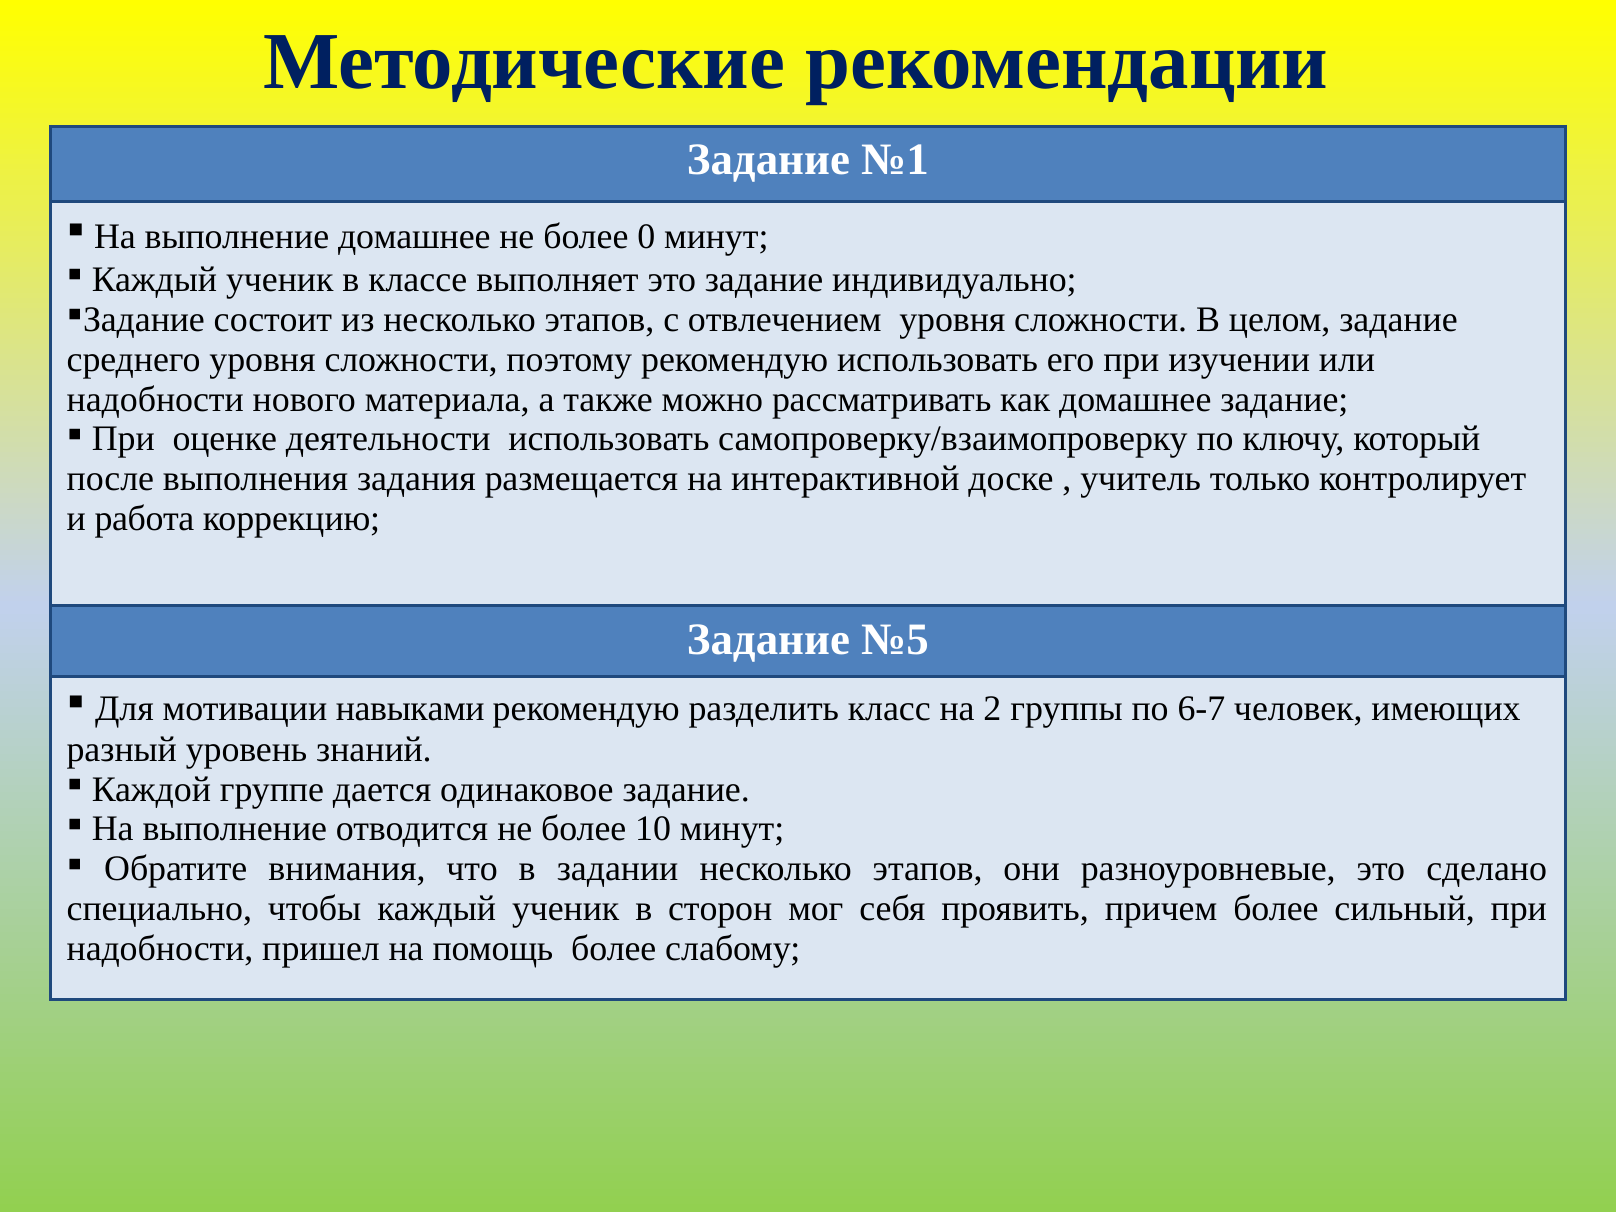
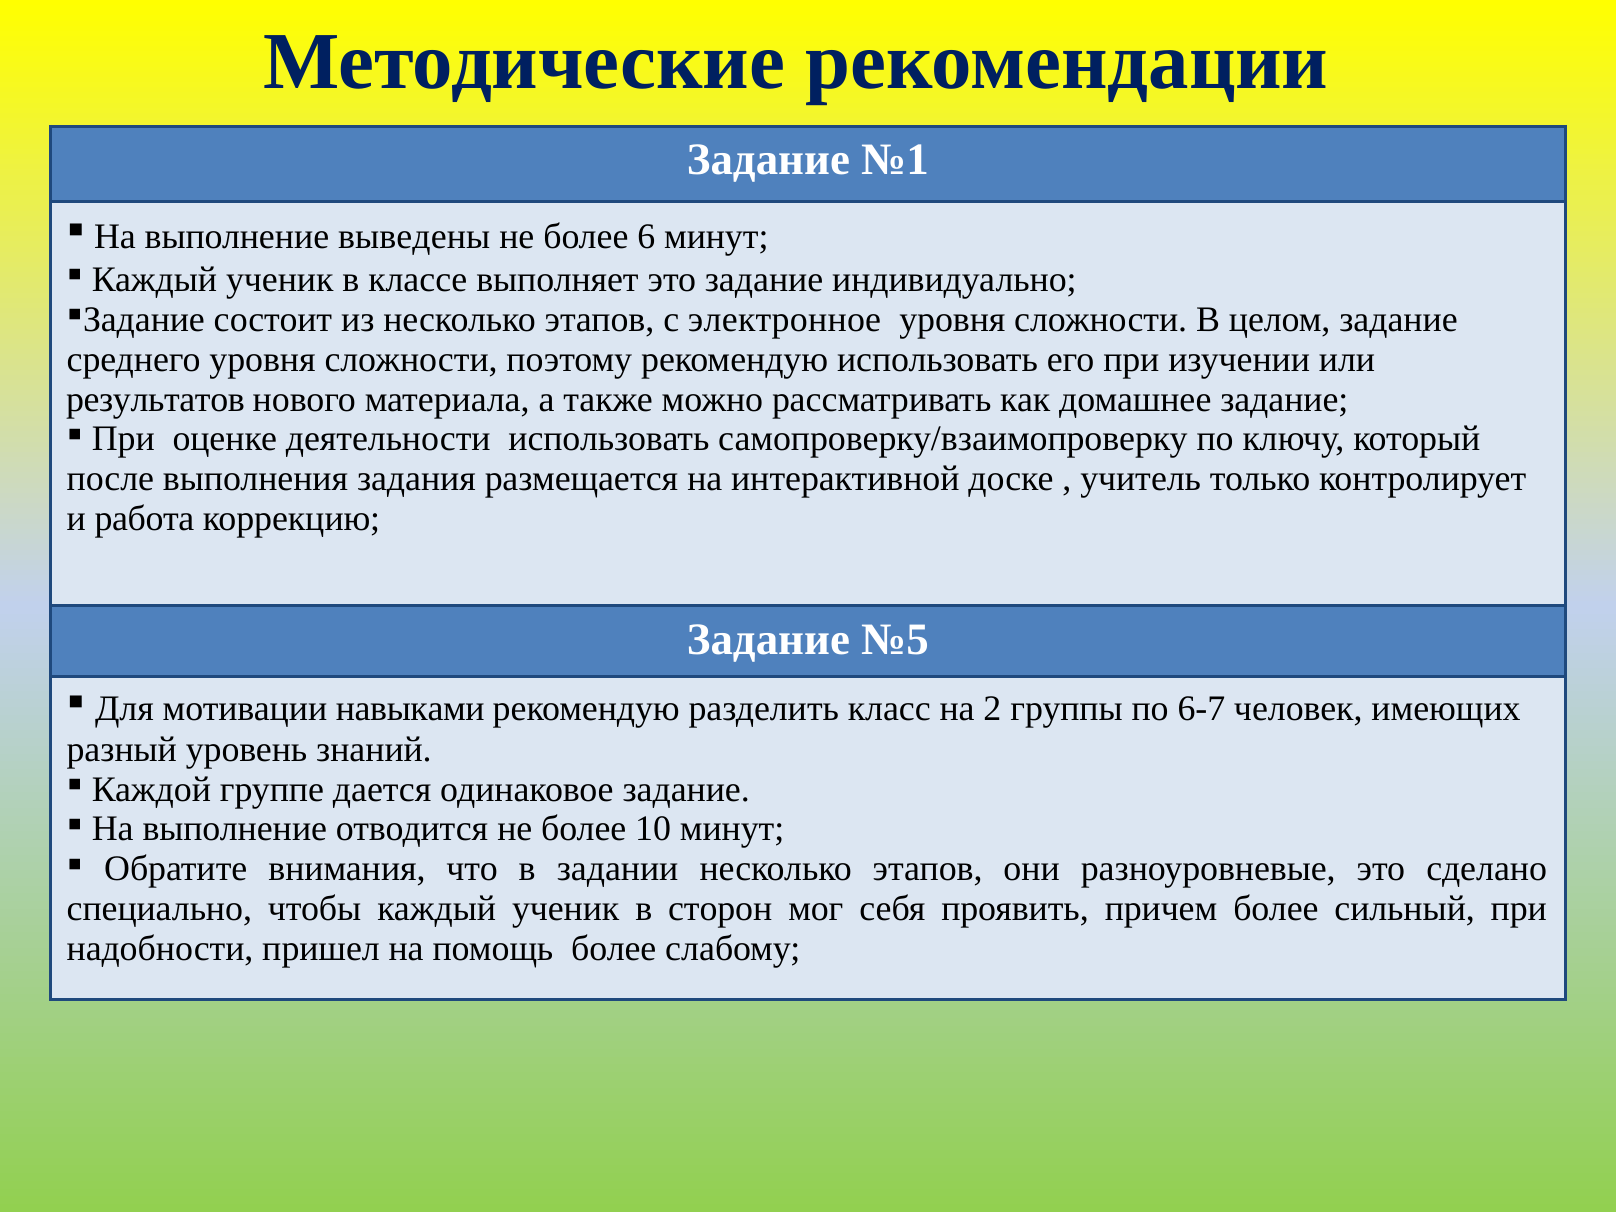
выполнение домашнее: домашнее -> выведены (414, 237)
0: 0 -> 6 (646, 237)
отвлечением: отвлечением -> электронное (785, 319)
надобности: надобности -> результатов (155, 399)
